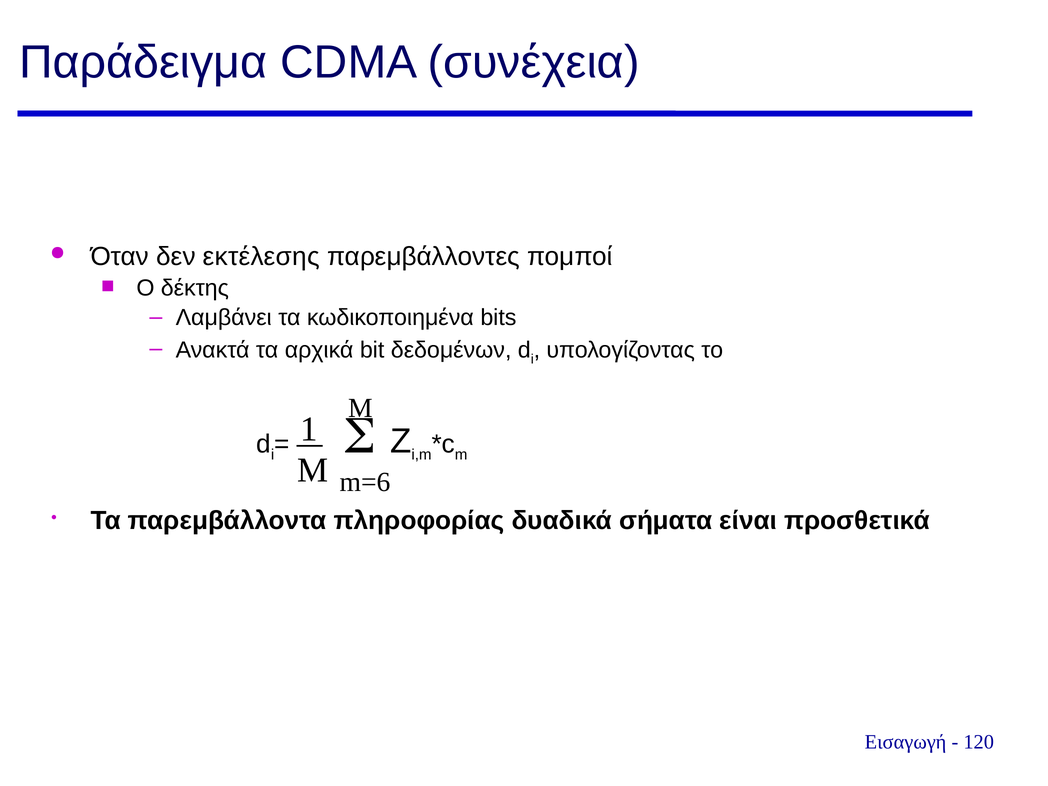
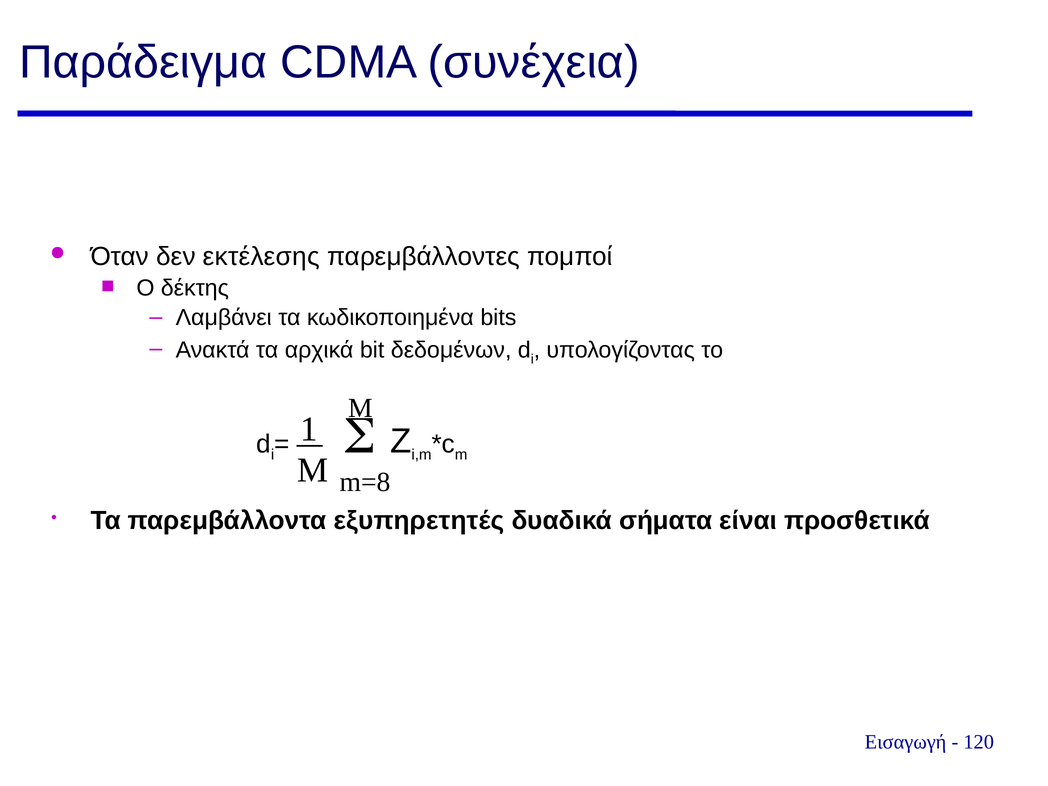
m=6: m=6 -> m=8 (365, 482)
πληροφορίας: πληροφορίας -> εξυπηρετητές (419, 521)
